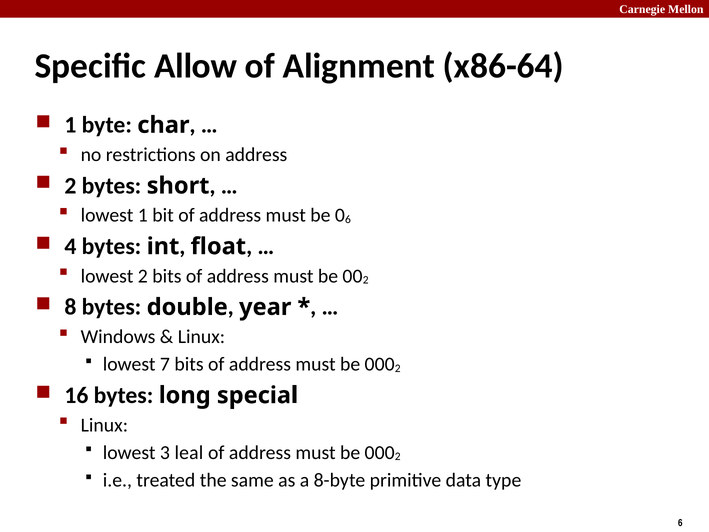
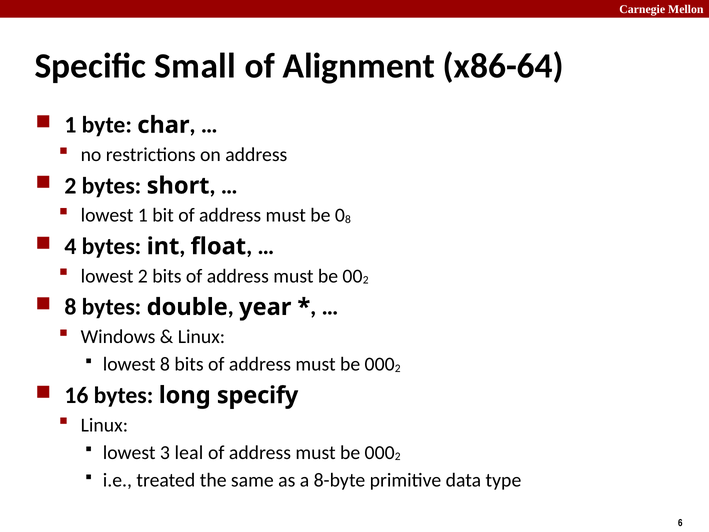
Allow: Allow -> Small (195, 66)
6: 6 -> 8 (348, 219)
lowest 7: 7 -> 8 (165, 364)
special: special -> specify (258, 395)
